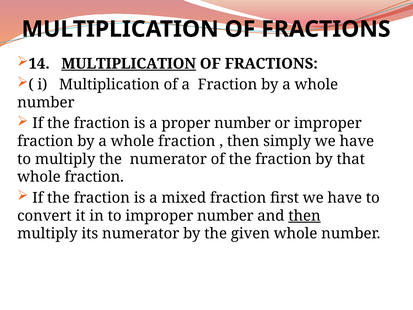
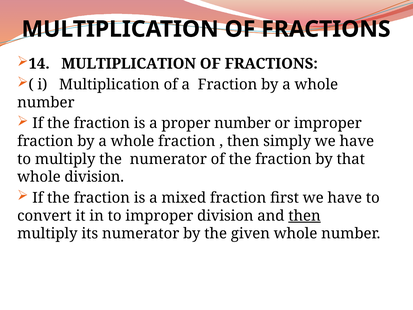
MULTIPLICATION underline: present -> none (129, 64)
fraction: fraction -> division (94, 177)
improper number: number -> division (225, 216)
